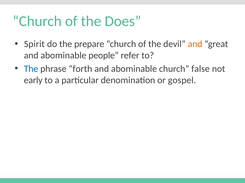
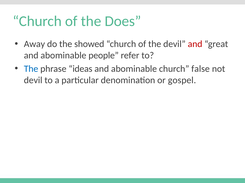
Spirit: Spirit -> Away (34, 44)
prepare: prepare -> showed (89, 44)
and colour: orange -> red (195, 44)
forth: forth -> ideas (80, 69)
early: early -> devil (33, 80)
